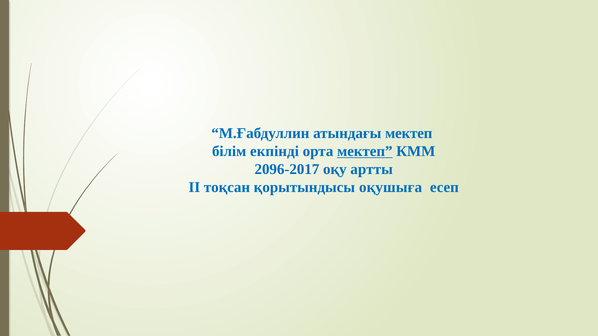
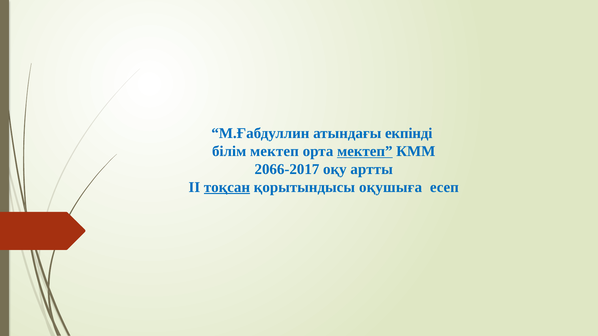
атындағы мектеп: мектеп -> екпінді (409, 133)
білім екпінді: екпінді -> мектеп (274, 151)
2096-2017: 2096-2017 -> 2066-2017 (287, 169)
тоқсан underline: none -> present (227, 187)
